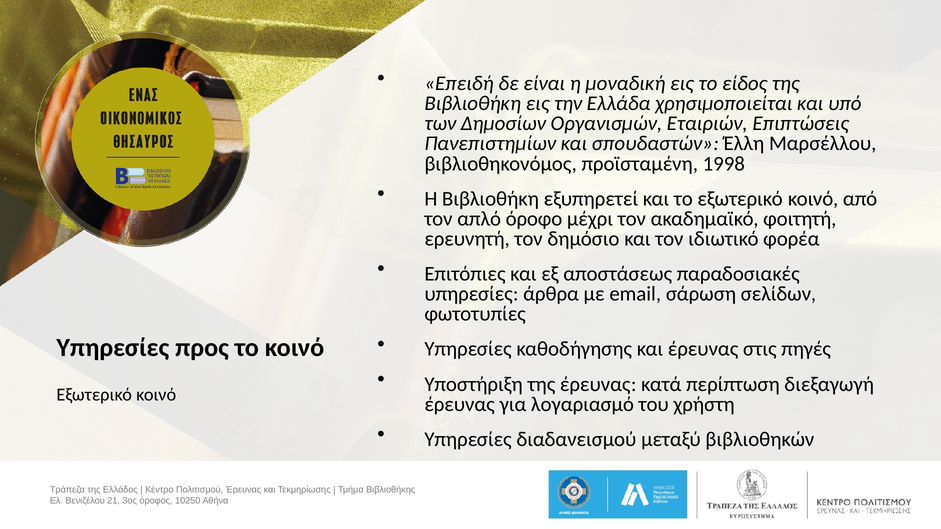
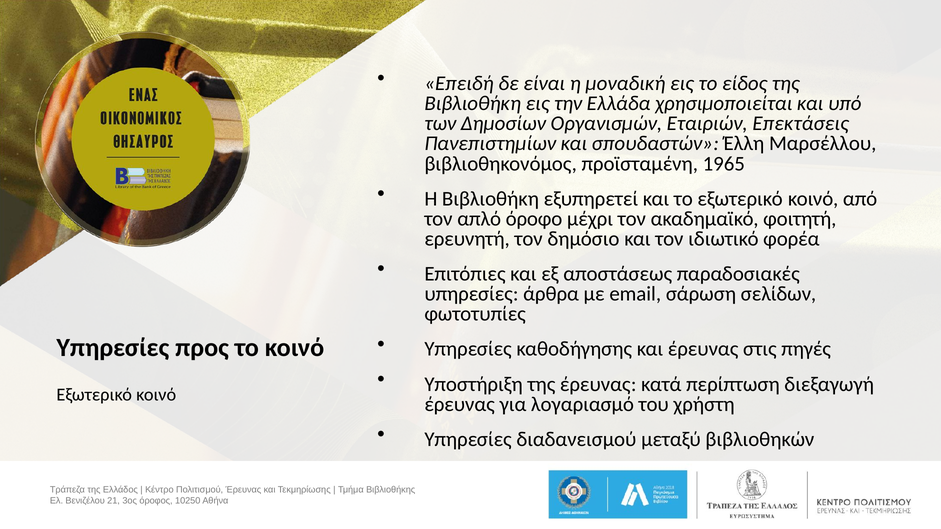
Επιπτώσεις: Επιπτώσεις -> Επεκτάσεις (801, 124)
1998: 1998 -> 1965 (724, 164)
